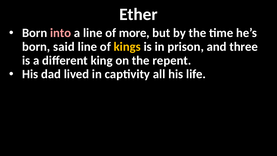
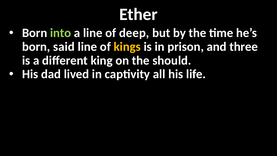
into colour: pink -> light green (61, 33)
more: more -> deep (134, 33)
repent: repent -> should (172, 60)
